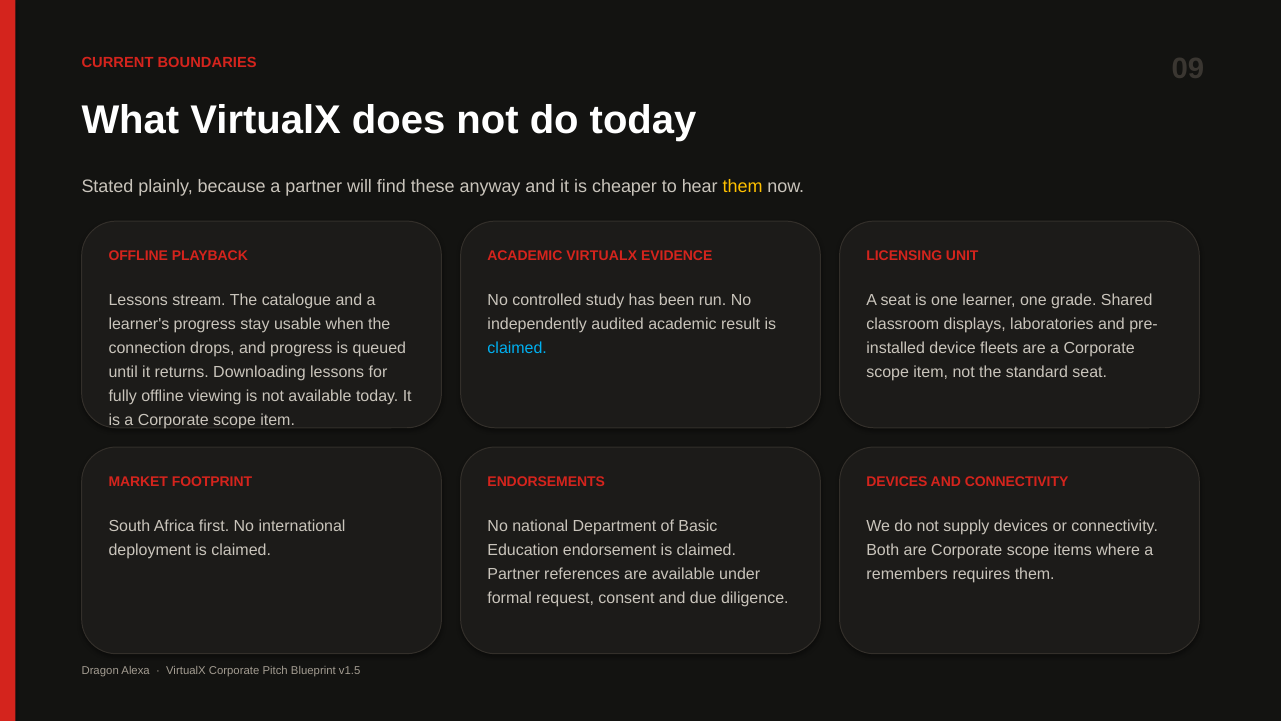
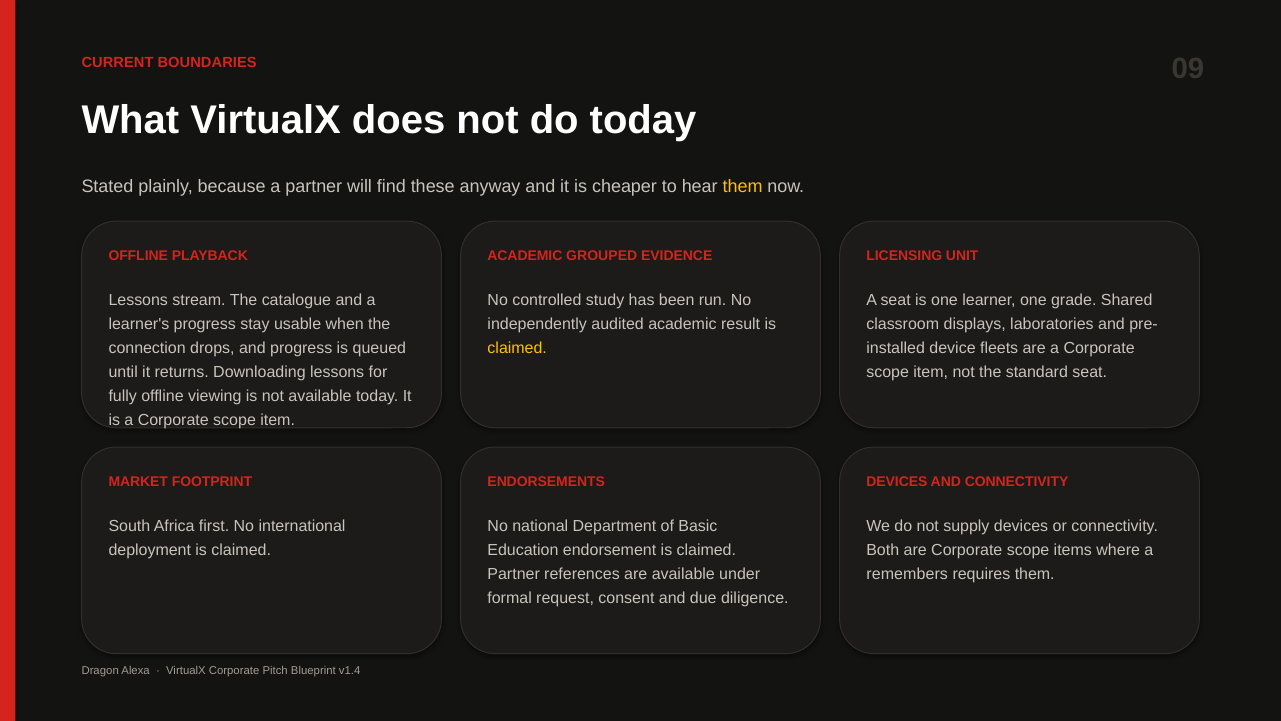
ACADEMIC VIRTUALX: VIRTUALX -> GROUPED (602, 256)
claimed colour: light blue -> yellow (517, 348)
v1.5: v1.5 -> v1.4 (350, 671)
